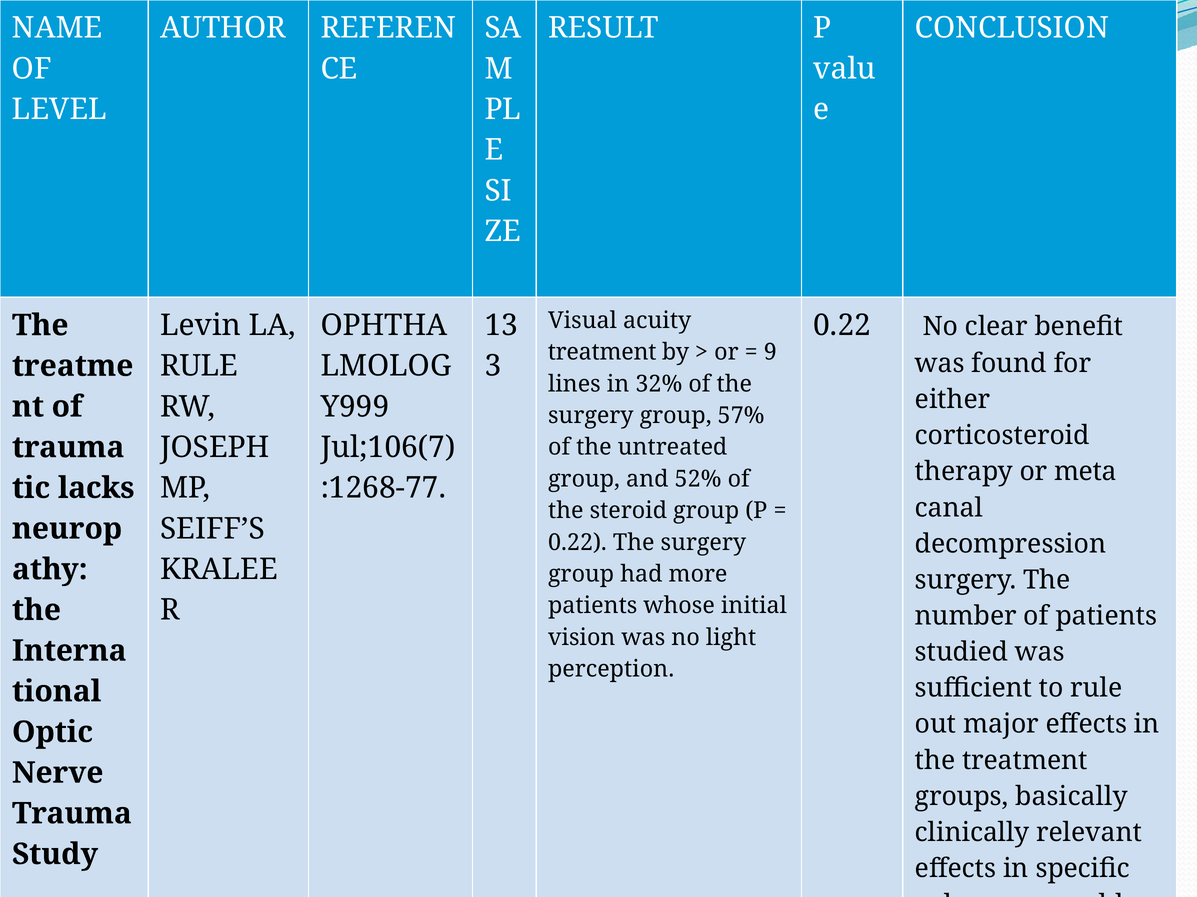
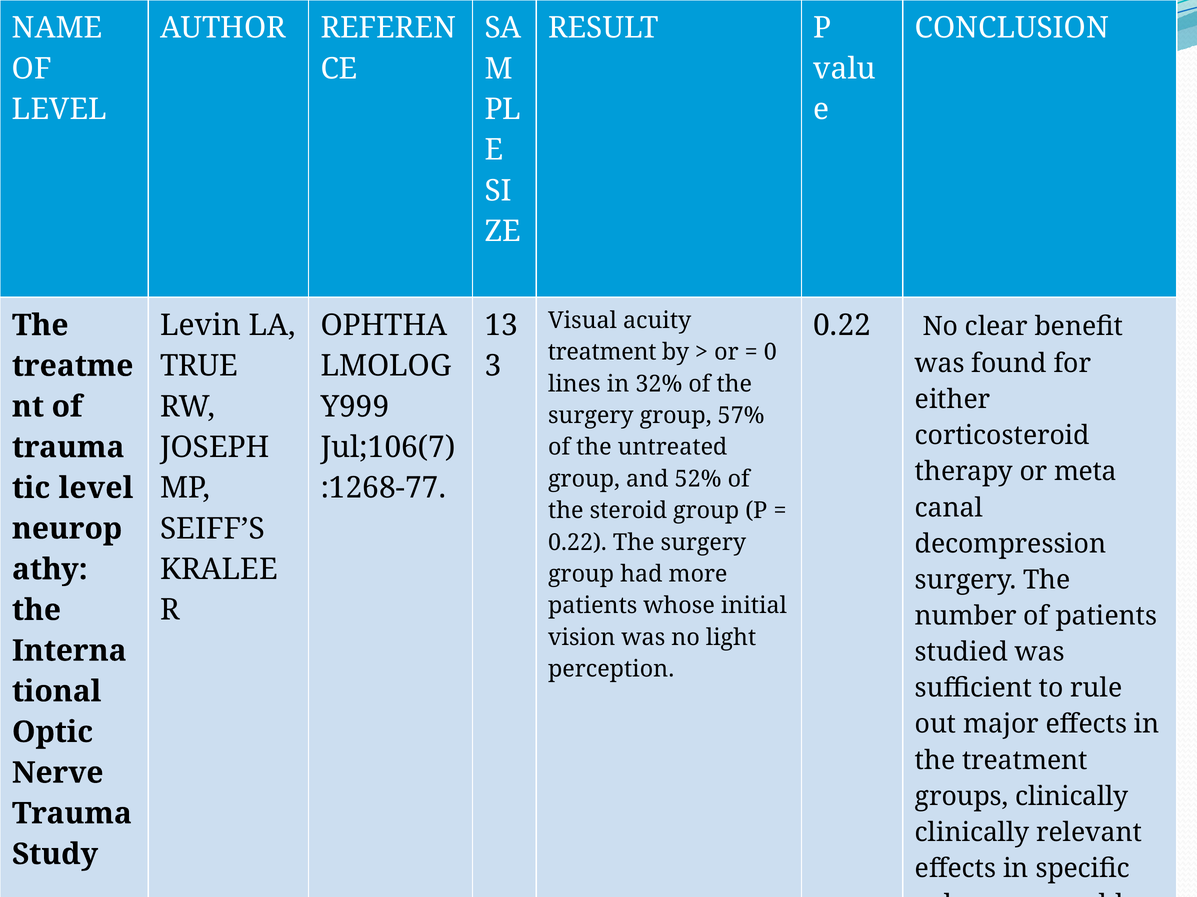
9: 9 -> 0 (770, 353)
RULE: RULE -> TRUE (199, 366)
lacks: lacks -> level (96, 488)
groups basically: basically -> clinically (1072, 797)
